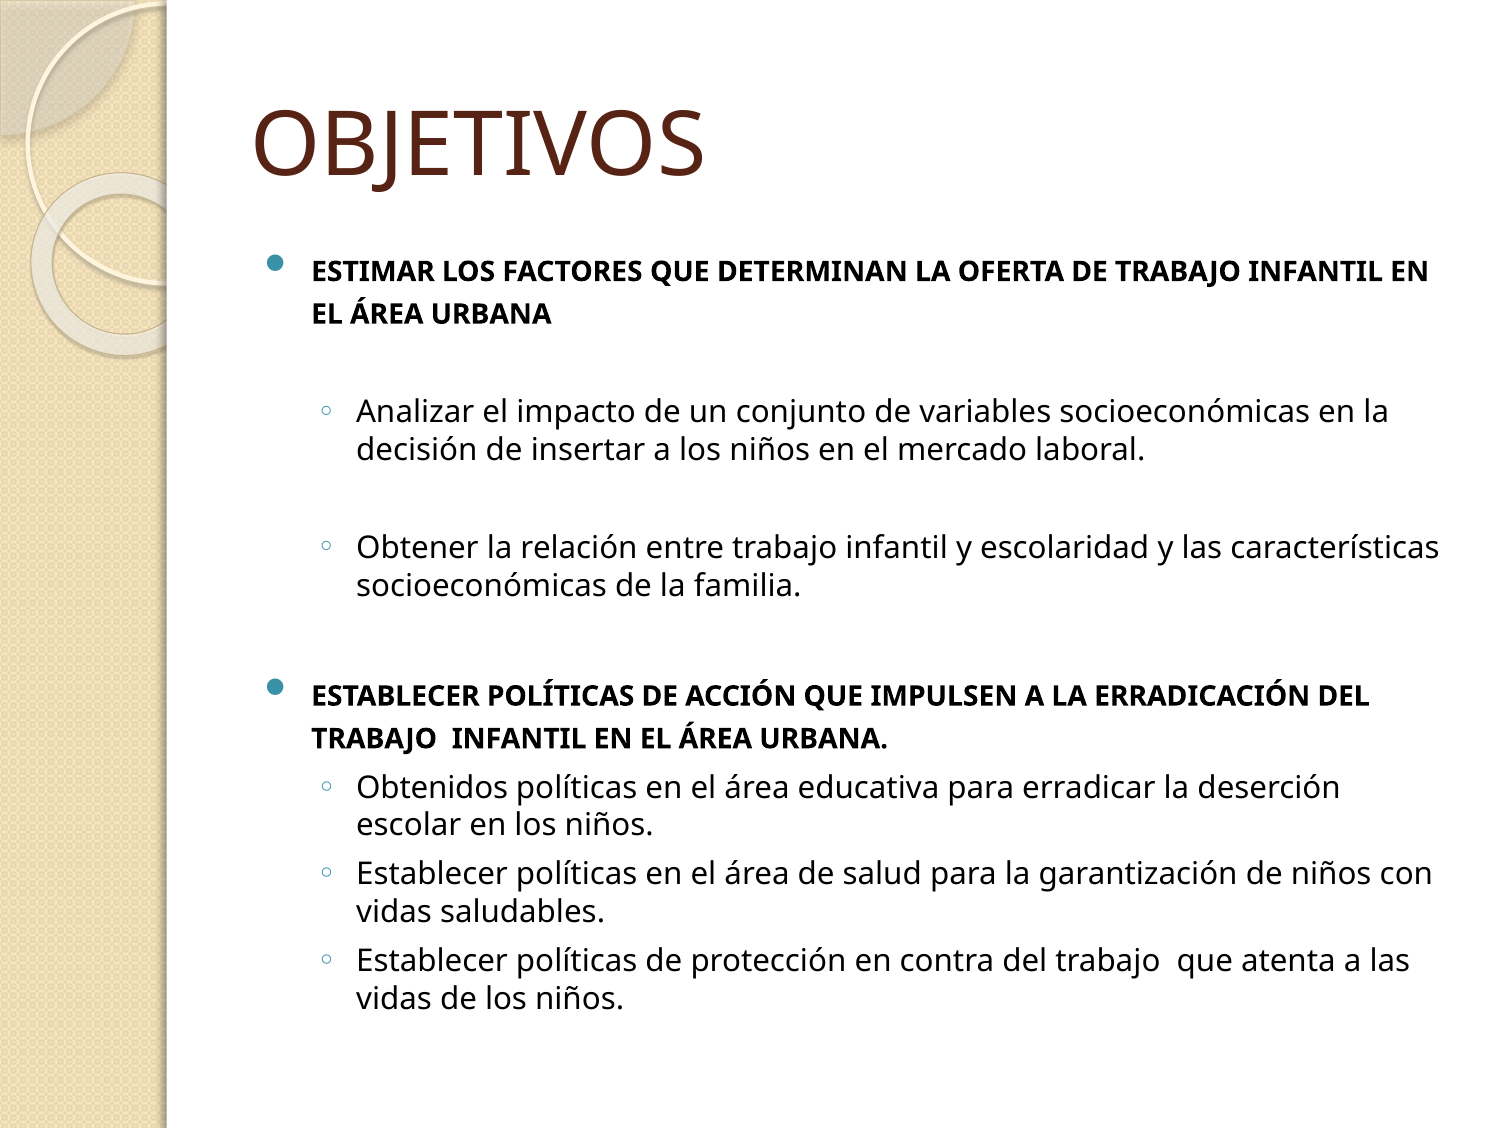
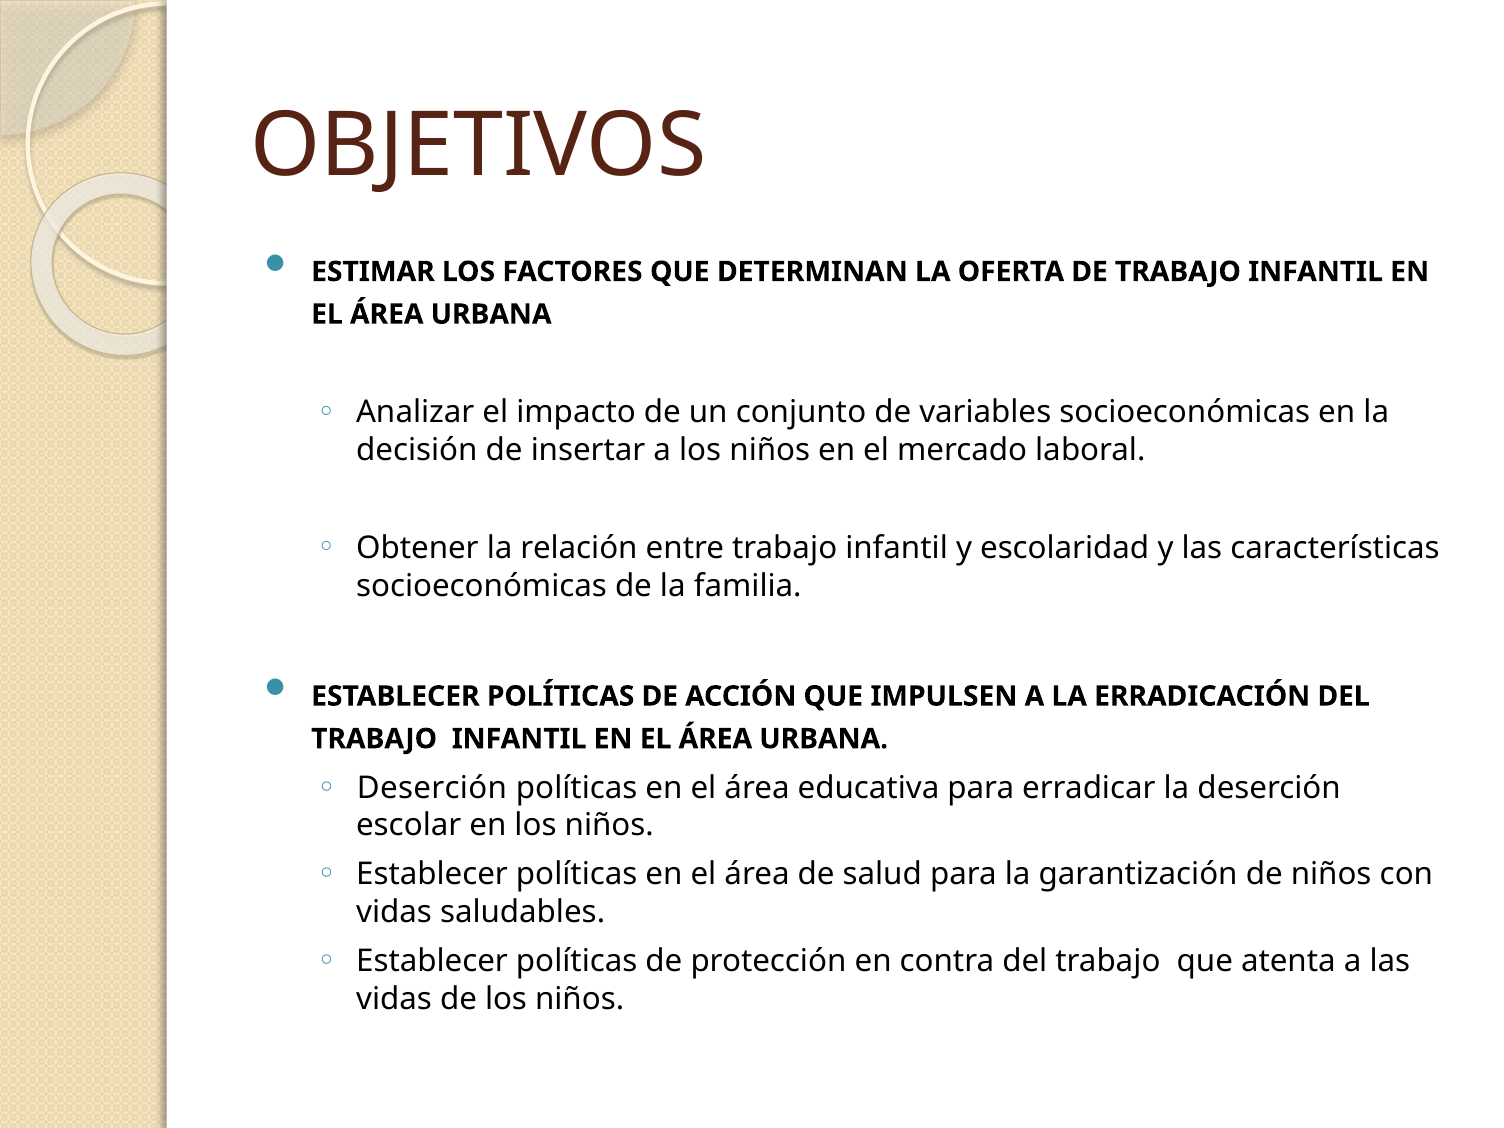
Obtenidos: Obtenidos -> Deserción (432, 788)
